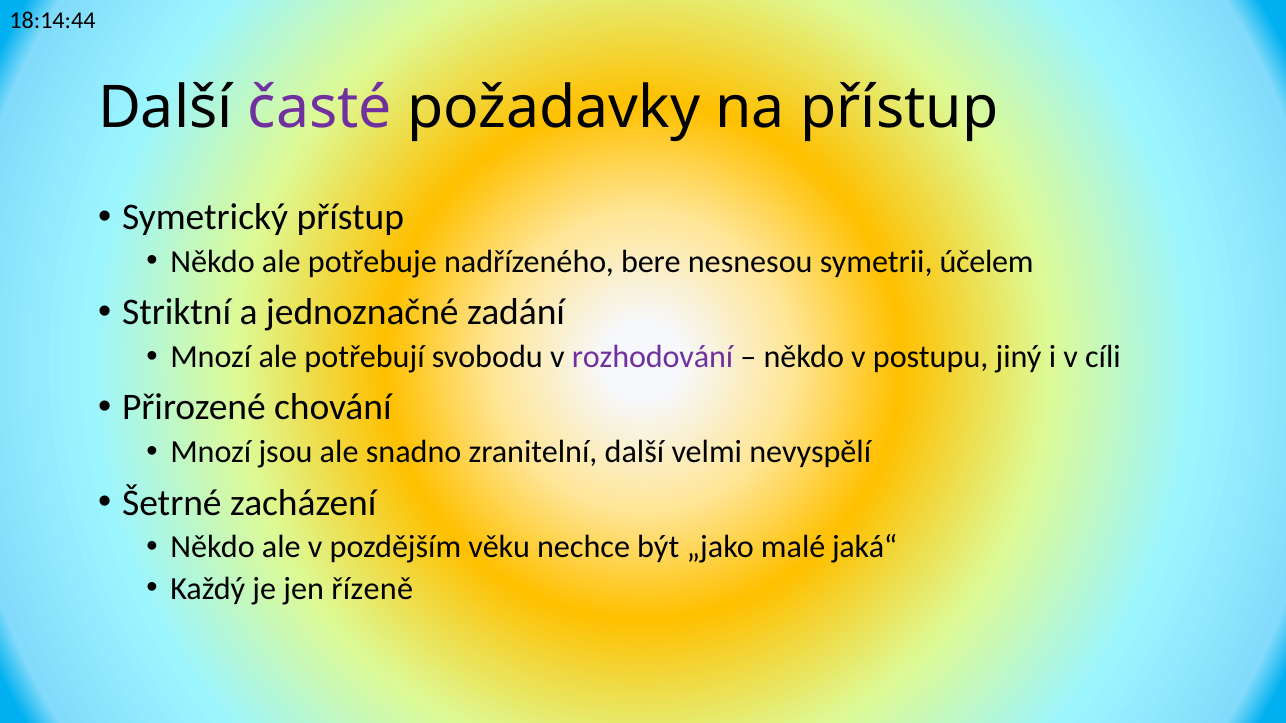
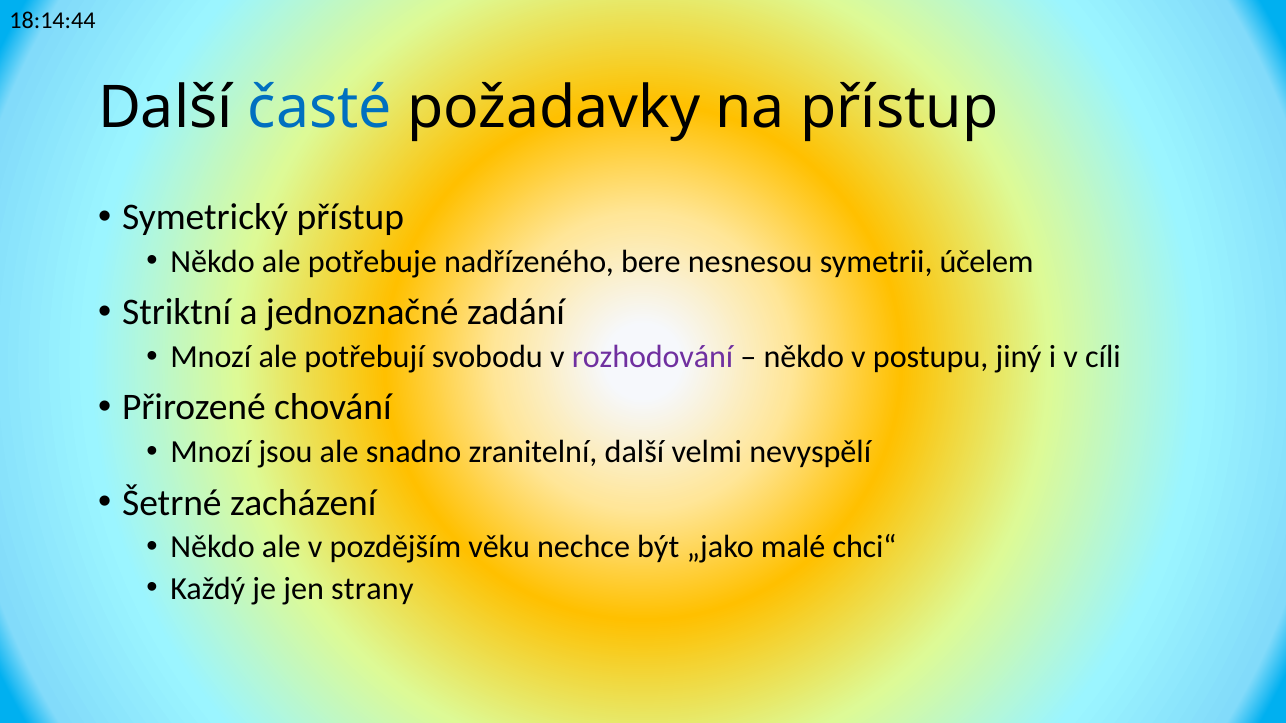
časté colour: purple -> blue (320, 108)
jaká“: jaká“ -> chci“ (865, 547)
řízeně: řízeně -> strany (372, 589)
